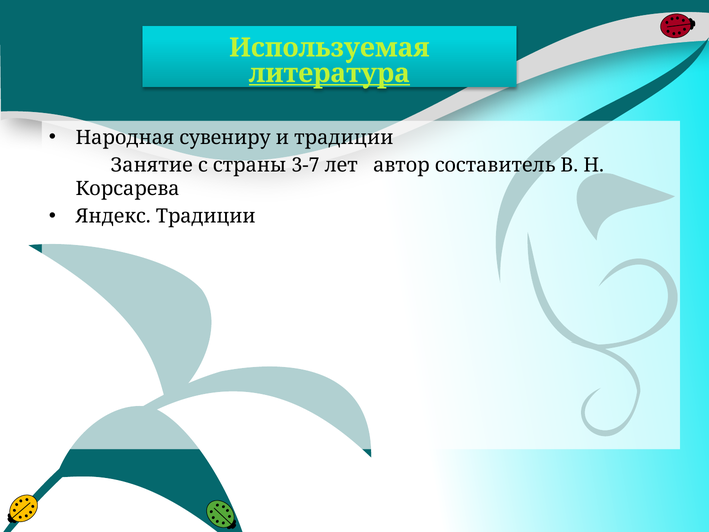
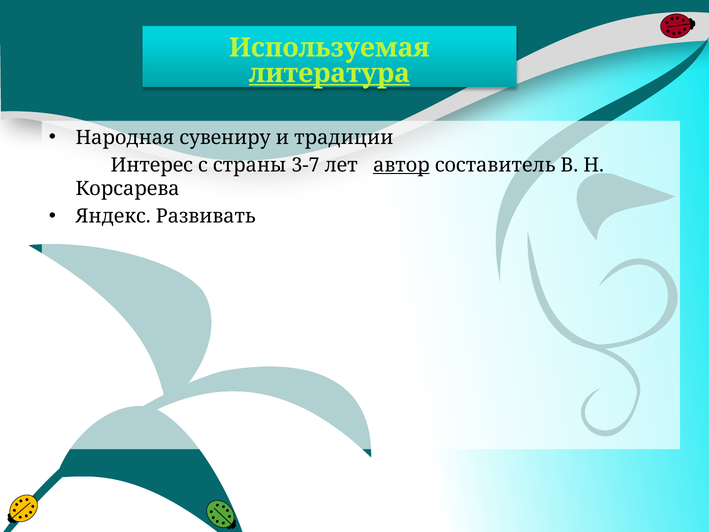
Занятие: Занятие -> Интерес (152, 165)
автор underline: none -> present (401, 165)
Яндекс Традиции: Традиции -> Развивать (206, 216)
